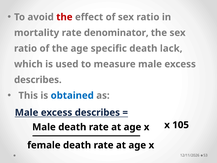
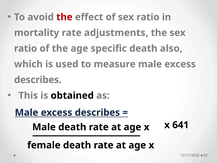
denominator: denominator -> adjustments (116, 33)
lack: lack -> also (171, 48)
obtained colour: blue -> black (72, 95)
105: 105 -> 641 (181, 125)
